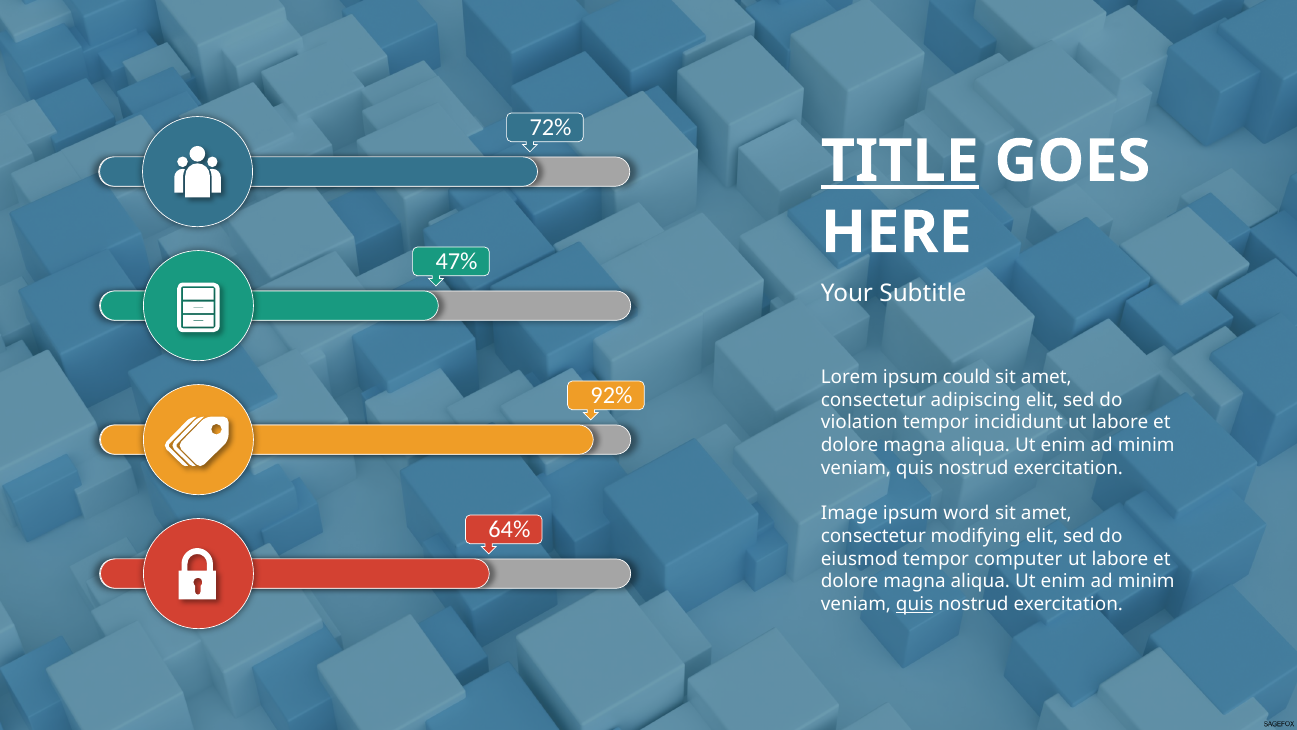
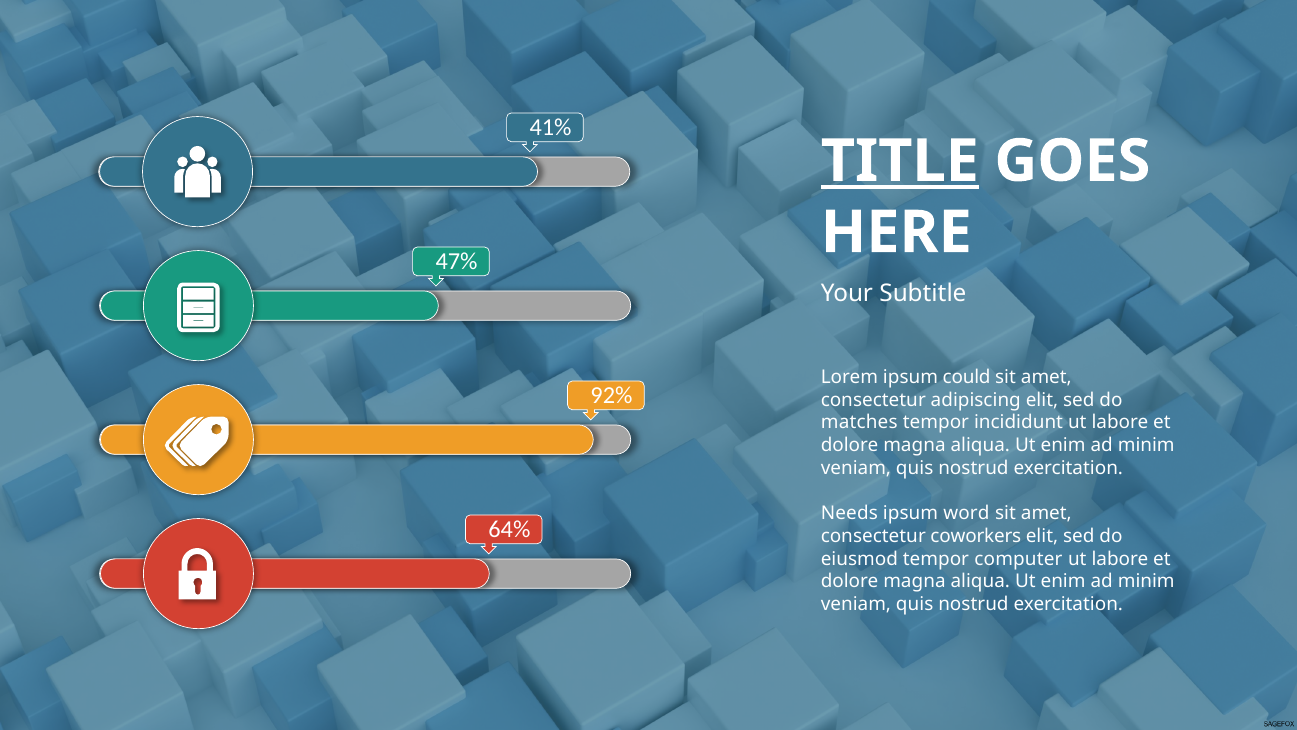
72%: 72% -> 41% (551, 128)
violation: violation -> matches (859, 422)
Image: Image -> Needs (849, 513)
modifying: modifying -> coworkers (976, 536)
quis underline: present -> none (915, 604)
